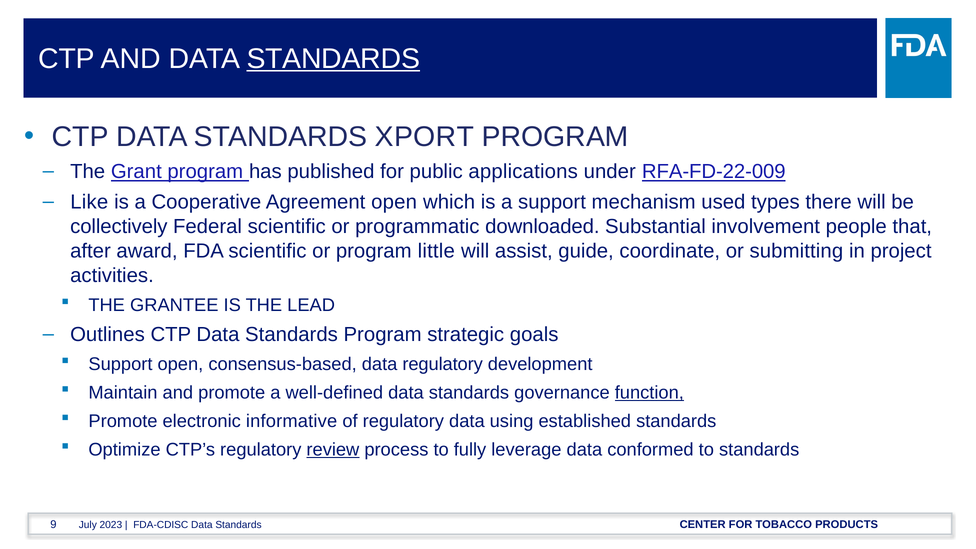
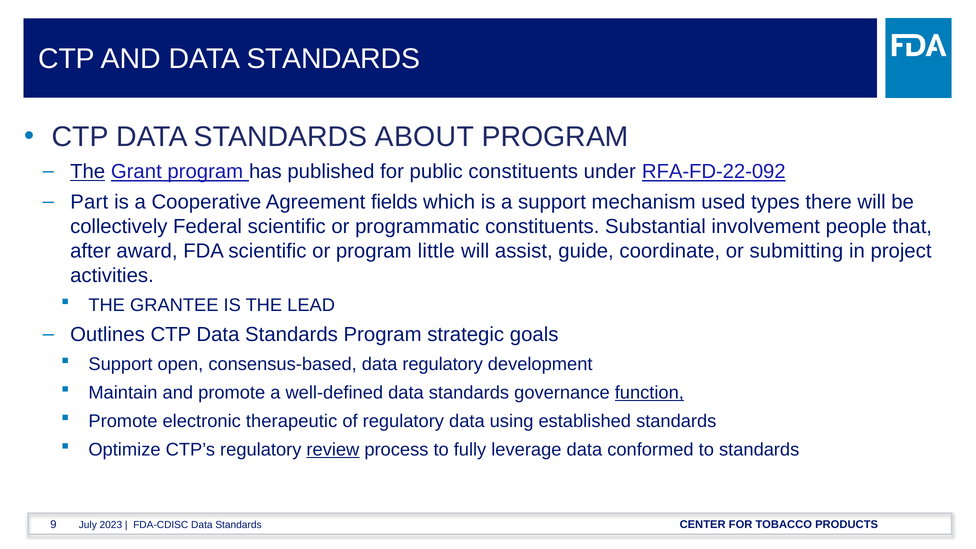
STANDARDS underline: present -> none (333, 59)
XPORT: XPORT -> ABOUT (425, 137)
The underline: none -> present (88, 172)
public applications: applications -> constituents (523, 172)
RFA-FD-22-009: RFA-FD-22-009 -> RFA-FD-22-092 (714, 172)
Like: Like -> Part (89, 202)
Agreement open: open -> fields (394, 202)
programmatic downloaded: downloaded -> constituents (542, 227)
informative: informative -> therapeutic (292, 421)
